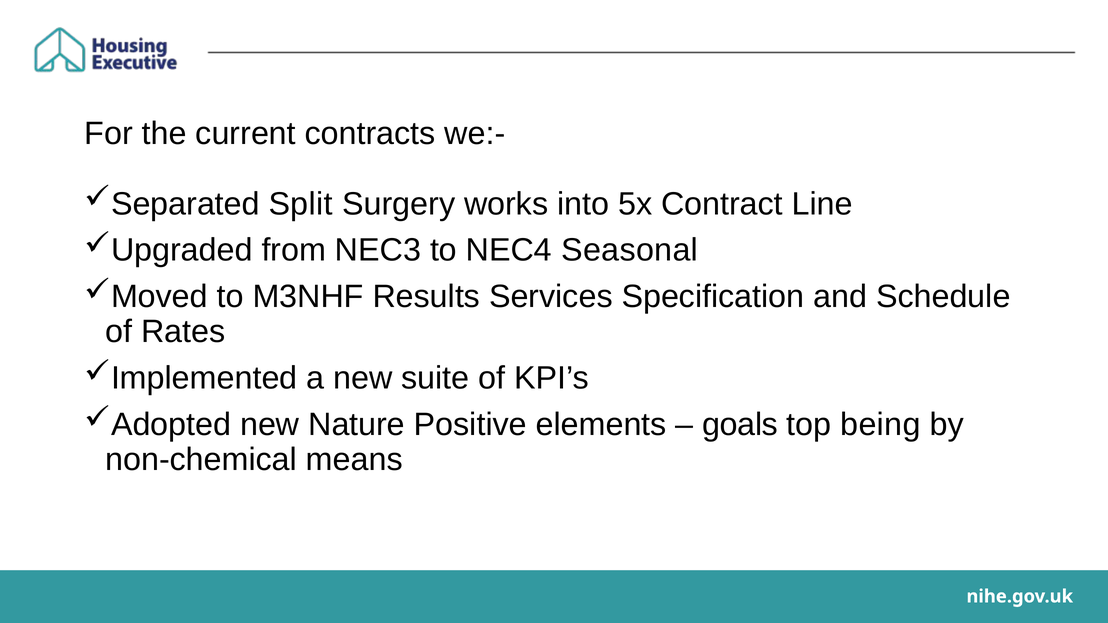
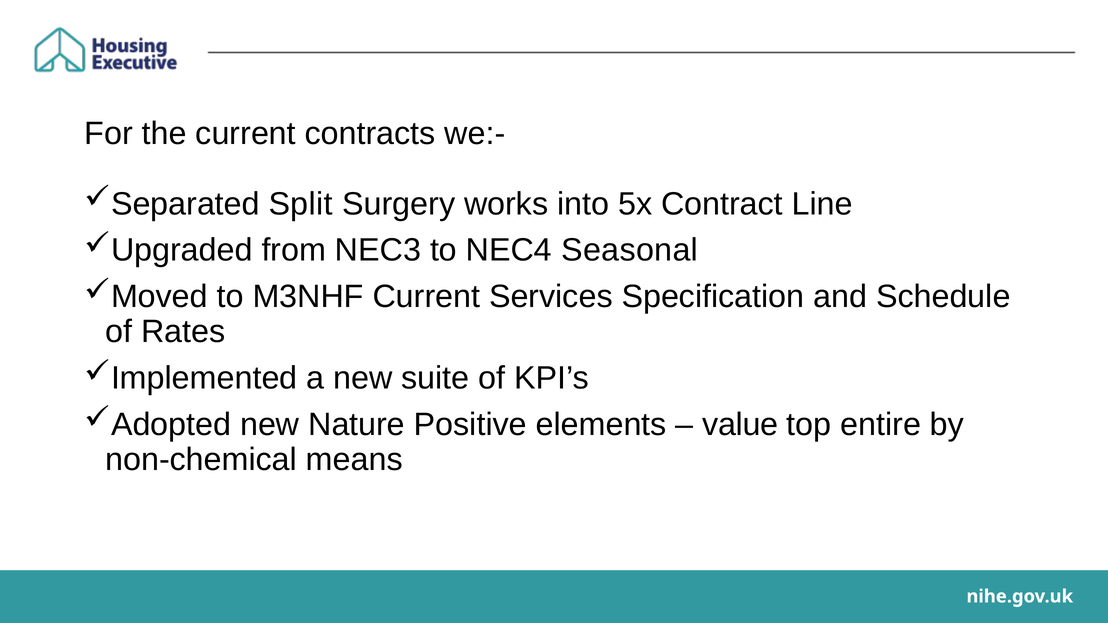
M3NHF Results: Results -> Current (426, 297)
goals: goals -> value (740, 425)
being: being -> entire (881, 425)
